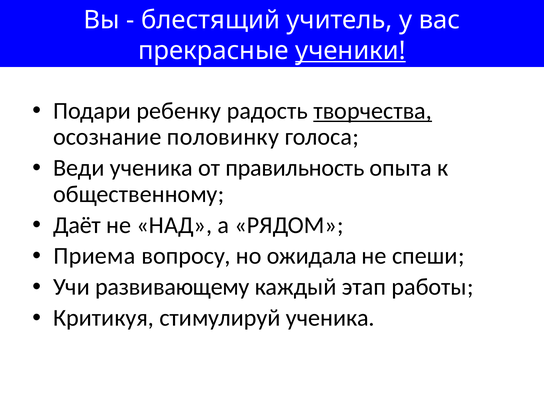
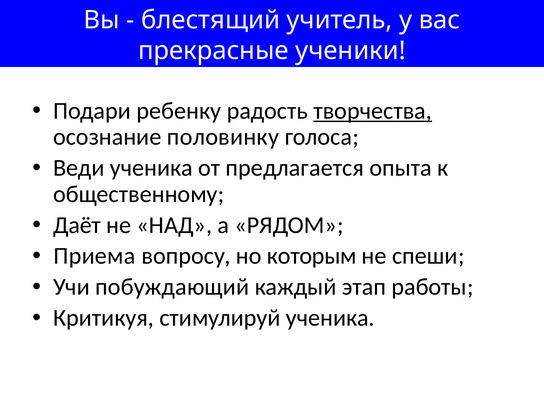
ученики underline: present -> none (351, 51)
правильность: правильность -> предлагается (295, 168)
ожидала: ожидала -> которым (312, 256)
развивающему: развивающему -> побуждающий (172, 287)
